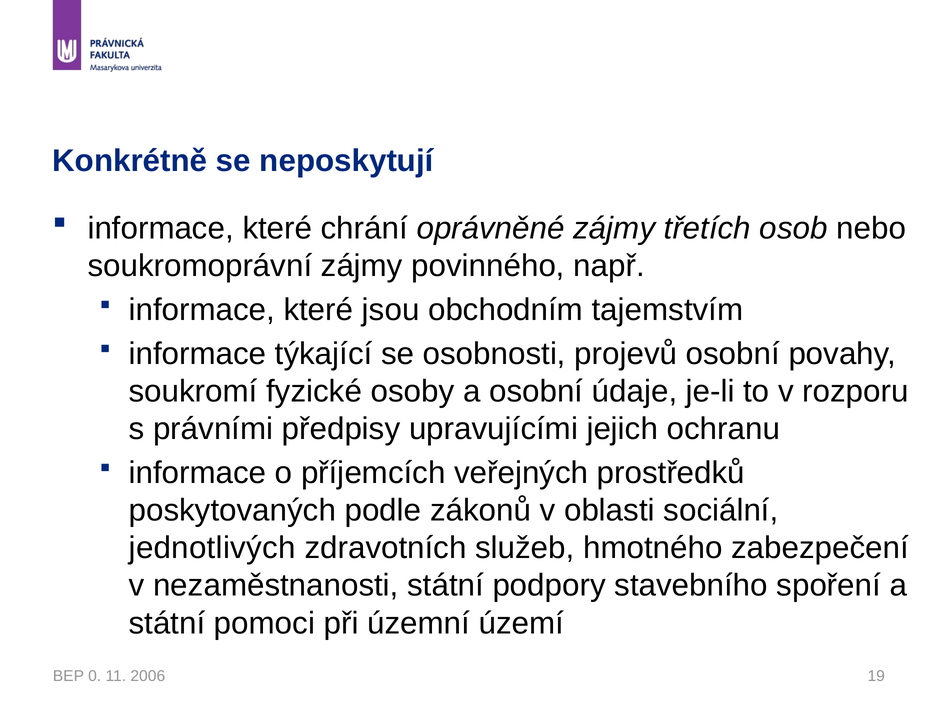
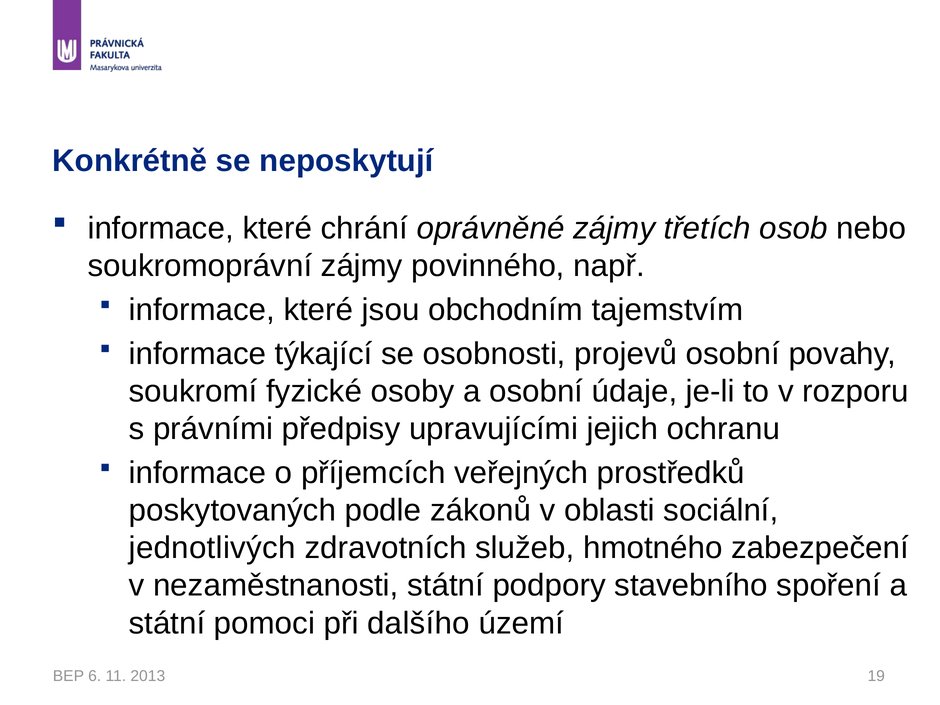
územní: územní -> dalšího (418, 623)
0: 0 -> 6 (95, 676)
2006: 2006 -> 2013 (148, 676)
